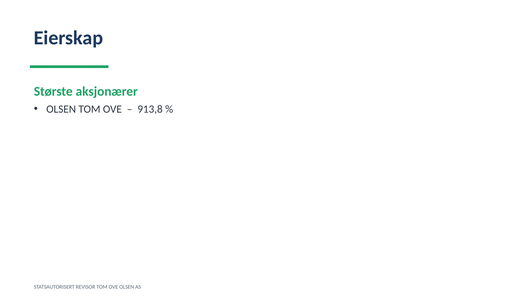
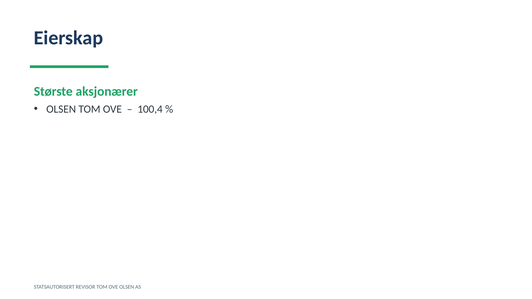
913,8: 913,8 -> 100,4 (150, 109)
